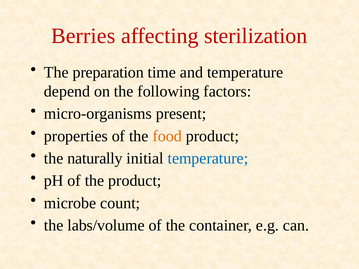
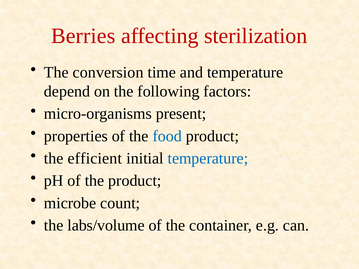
preparation: preparation -> conversion (108, 72)
food colour: orange -> blue (167, 136)
naturally: naturally -> efficient (95, 159)
